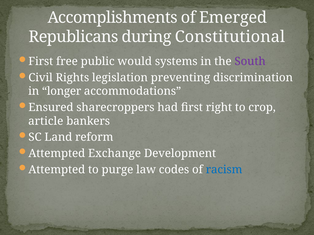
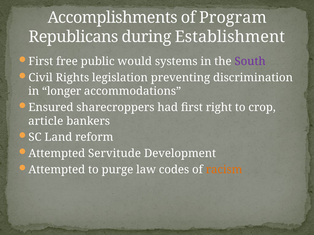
Emerged: Emerged -> Program (233, 18)
Constitutional: Constitutional -> Establishment (230, 37)
Exchange: Exchange -> Servitude (115, 154)
racism colour: blue -> orange (224, 170)
